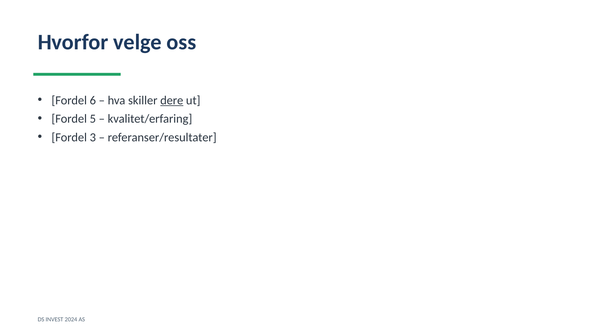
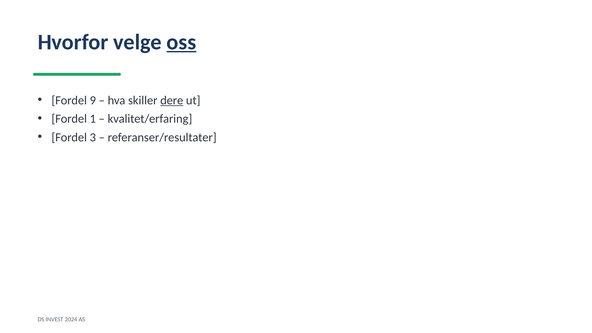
oss underline: none -> present (181, 42)
6: 6 -> 9 (93, 100)
5: 5 -> 1 (93, 119)
